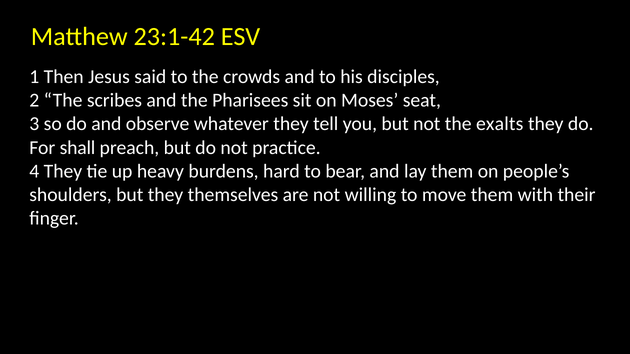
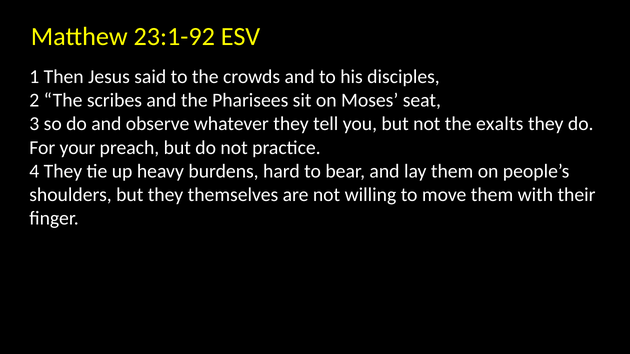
23:1-42: 23:1-42 -> 23:1-92 (174, 37)
shall: shall -> your (77, 148)
